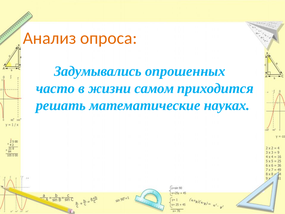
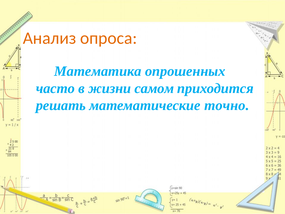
Задумывались: Задумывались -> Математика (98, 71)
науках: науках -> точно (227, 105)
